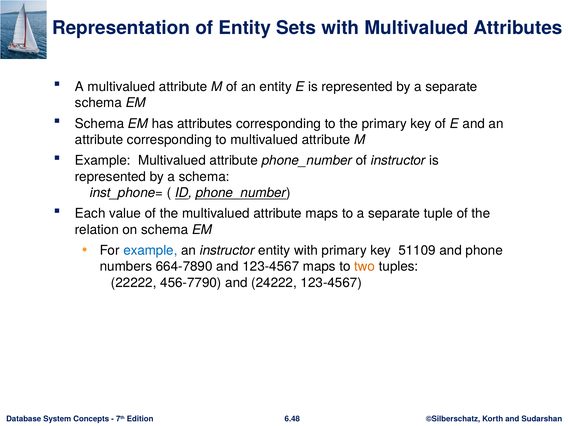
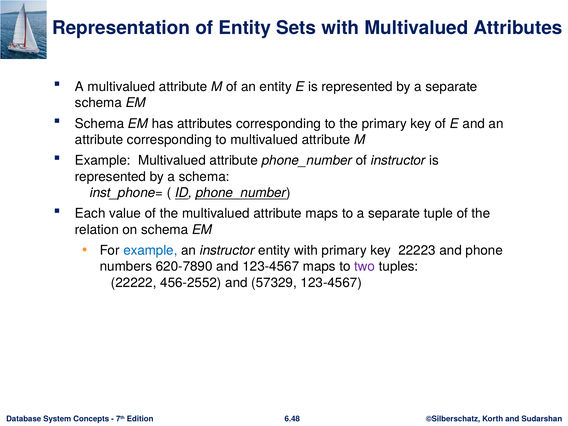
51109: 51109 -> 22223 (417, 250)
664-7890: 664-7890 -> 620-7890 (184, 266)
two colour: orange -> purple (365, 266)
456-7790: 456-7790 -> 456-2552 (191, 283)
24222: 24222 -> 57329 (274, 283)
